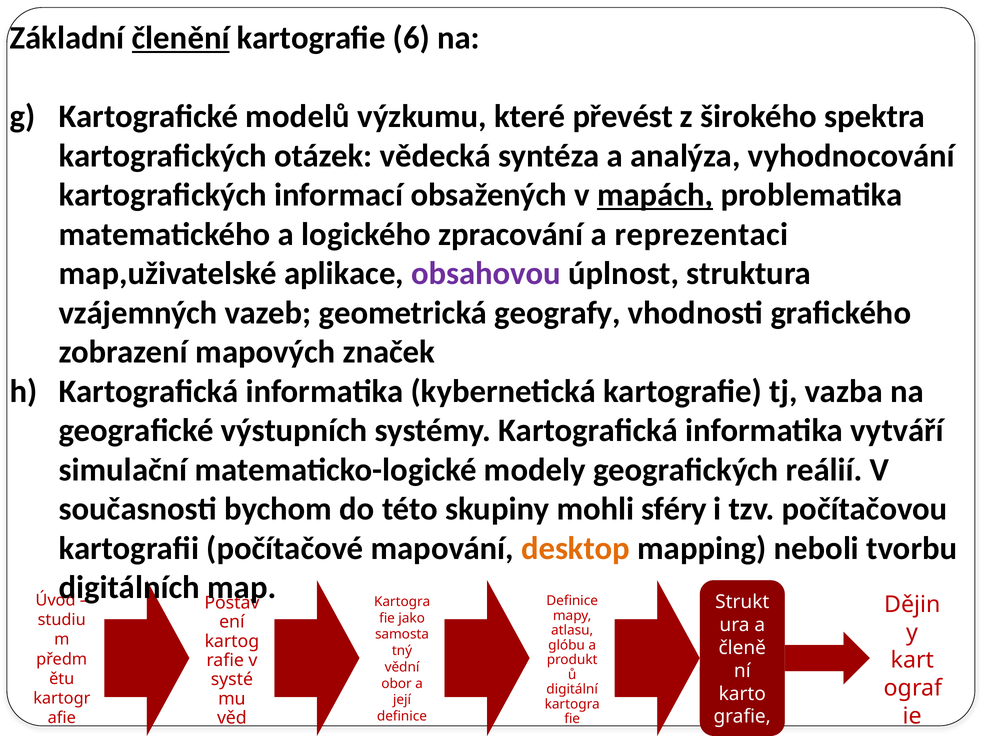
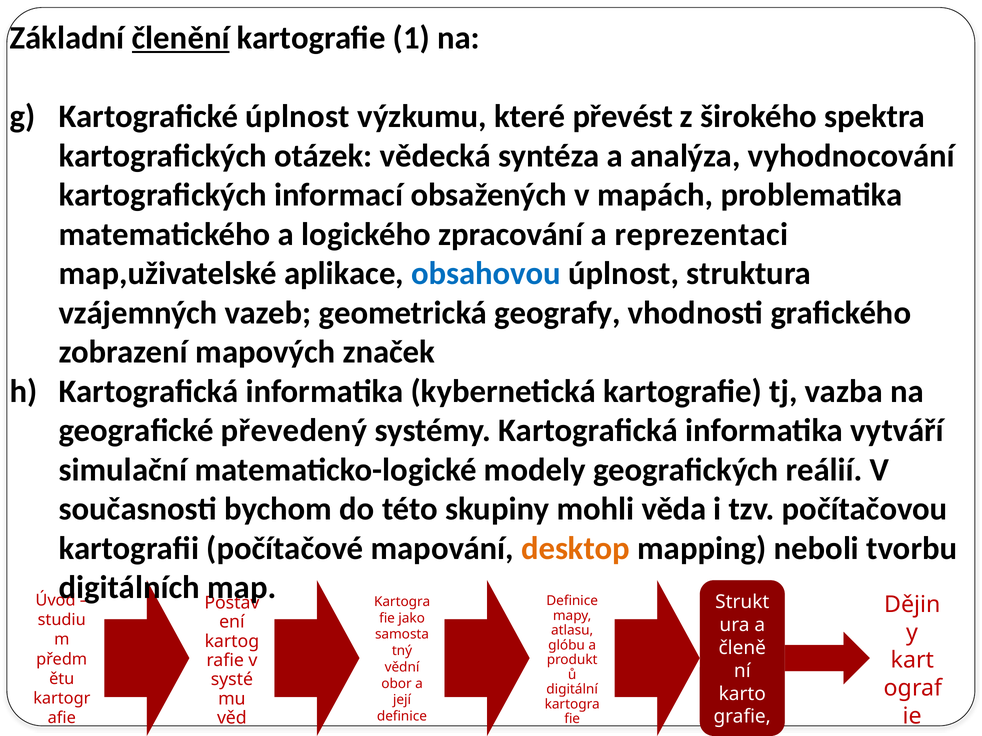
6: 6 -> 1 (411, 38)
Kartografické modelů: modelů -> úplnost (298, 117)
mapách underline: present -> none (655, 195)
obsahovou colour: purple -> blue (486, 274)
výstupních: výstupních -> převedený (294, 431)
sféry: sféry -> věda (674, 509)
